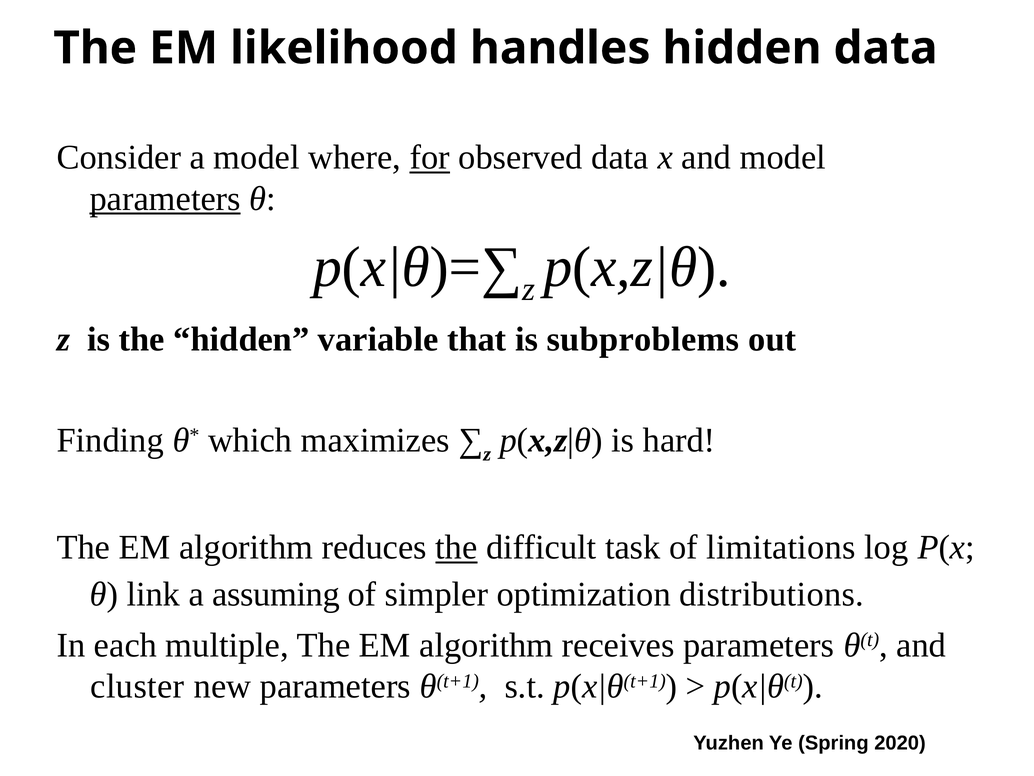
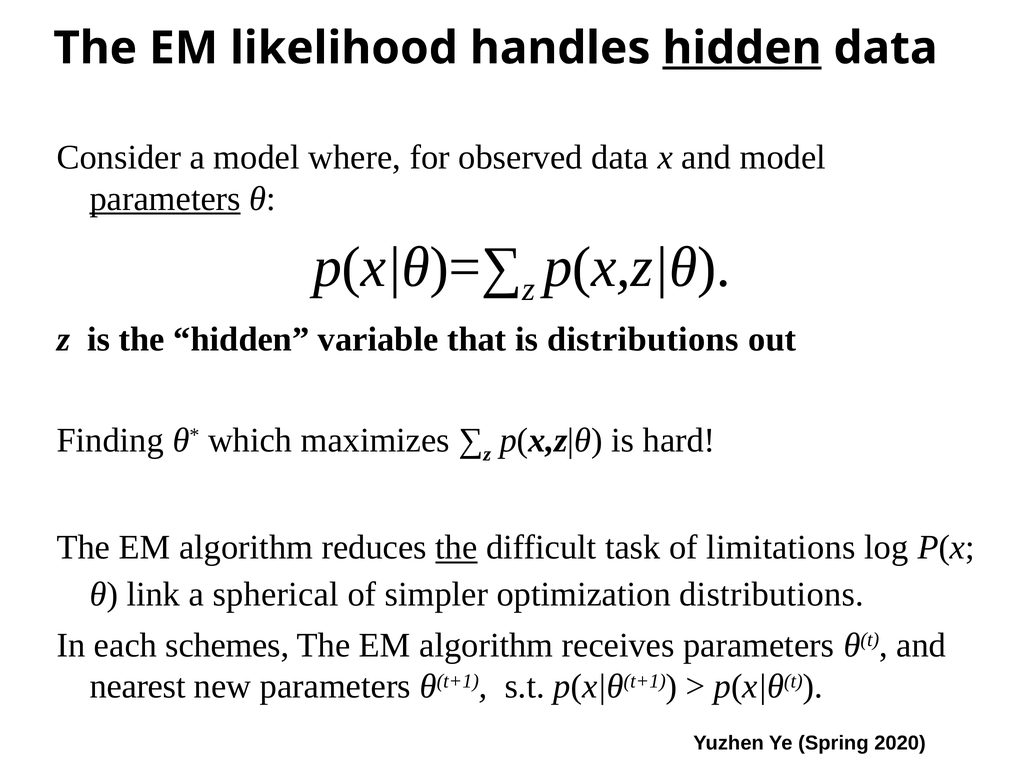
hidden underline: none -> present (742, 48)
for underline: present -> none (430, 157)
is subproblems: subproblems -> distributions (643, 339)
assuming: assuming -> spherical (276, 594)
multiple: multiple -> schemes (227, 645)
cluster: cluster -> nearest (138, 686)
